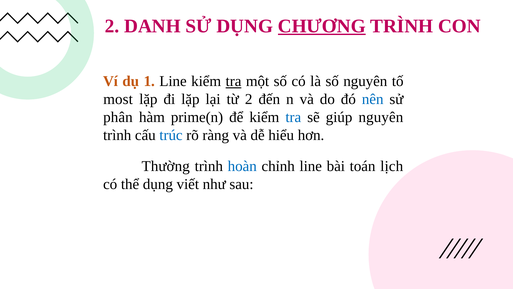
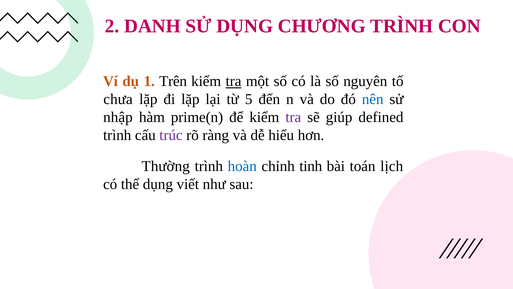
CHƯƠNG underline: present -> none (322, 26)
1 Line: Line -> Trên (173, 81)
most: most -> chưa (118, 99)
từ 2: 2 -> 5 (249, 99)
phân: phân -> nhập (118, 117)
tra colour: blue -> purple (293, 117)
giúp nguyên: nguyên -> defined (381, 117)
trúc colour: blue -> purple (171, 135)
chỉnh line: line -> tinh (311, 166)
